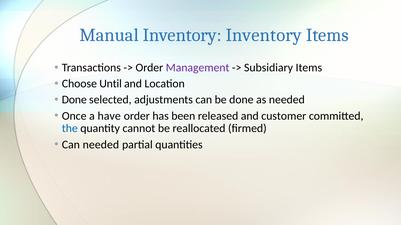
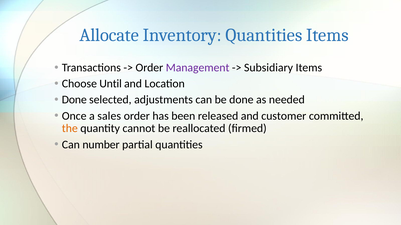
Manual: Manual -> Allocate (109, 35)
Inventory Inventory: Inventory -> Quantities (264, 35)
have: have -> sales (109, 116)
the colour: blue -> orange (70, 129)
Can needed: needed -> number (101, 145)
